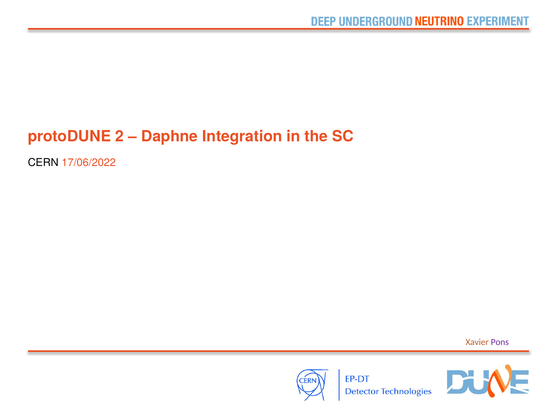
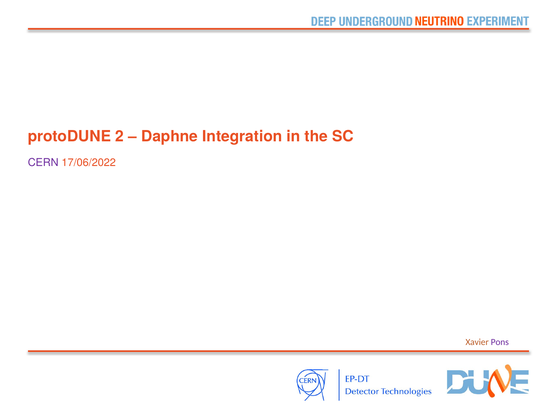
CERN colour: black -> purple (43, 162)
